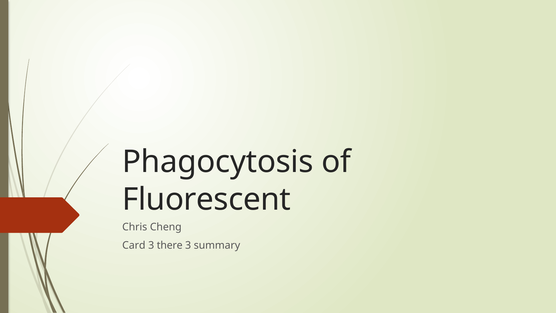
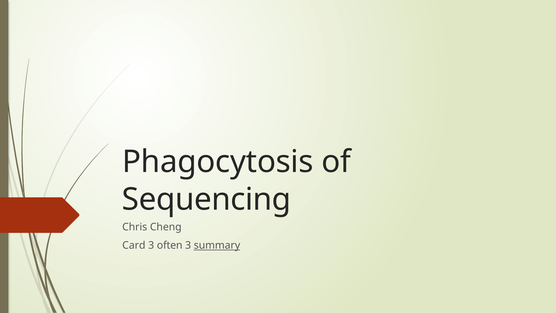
Fluorescent: Fluorescent -> Sequencing (207, 199)
there: there -> often (170, 245)
summary underline: none -> present (217, 245)
